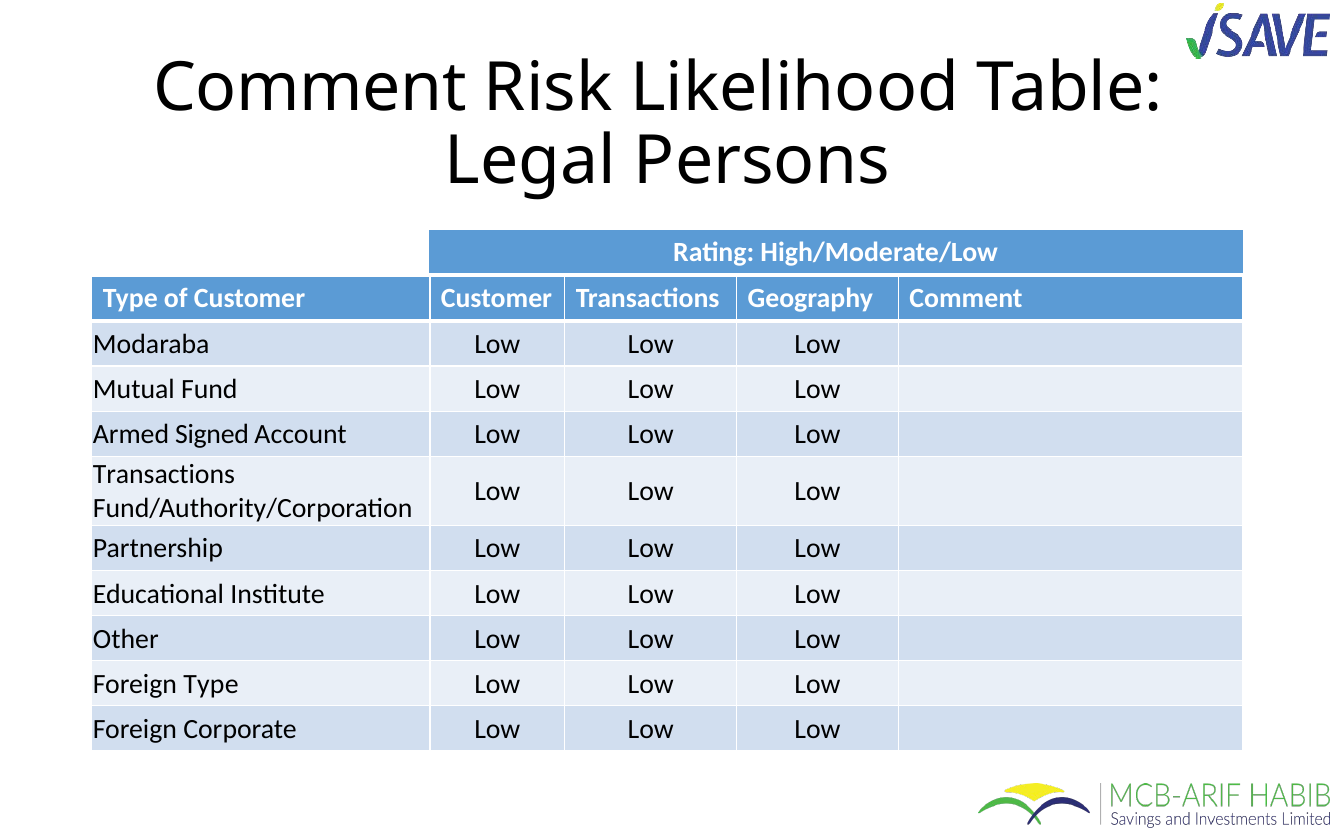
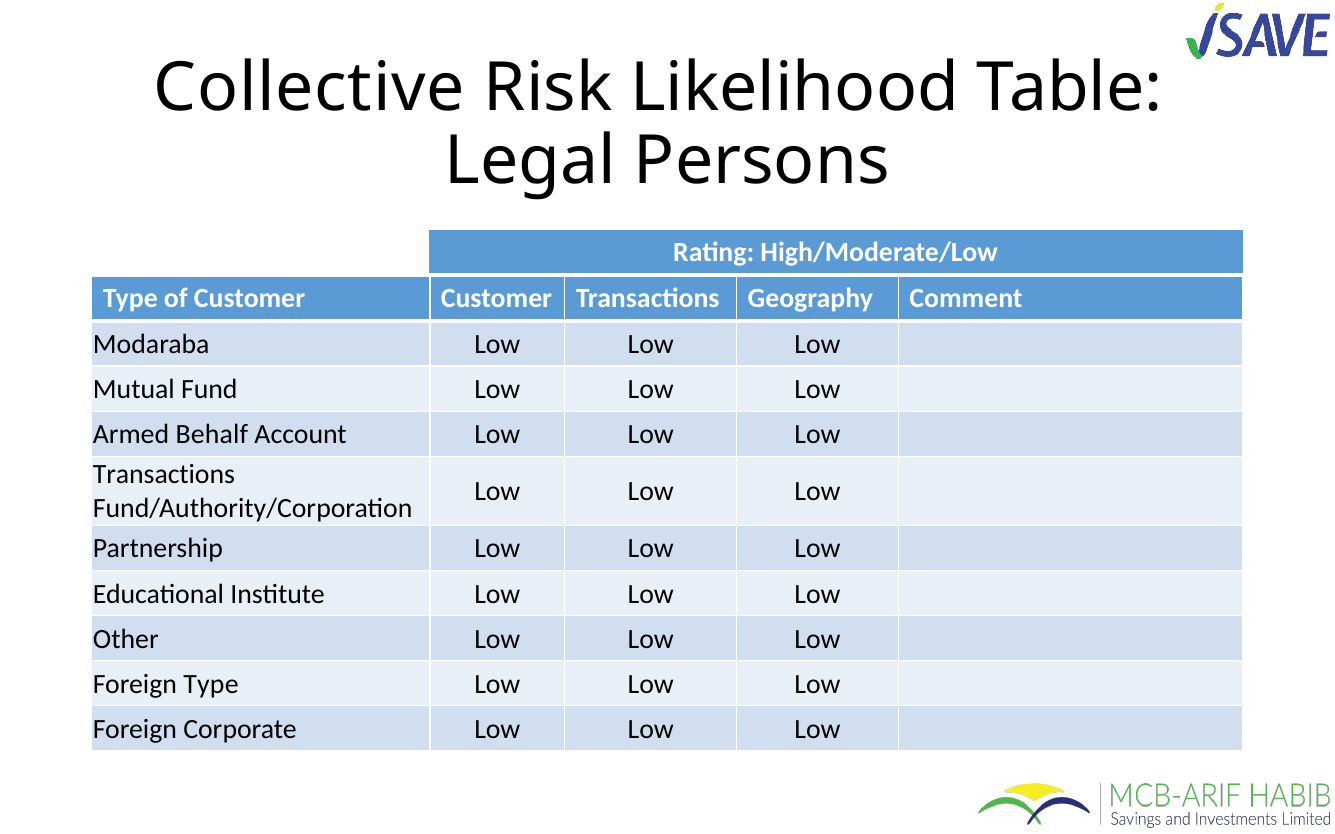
Comment: Comment -> Collective (309, 88)
Signed: Signed -> Behalf (212, 435)
